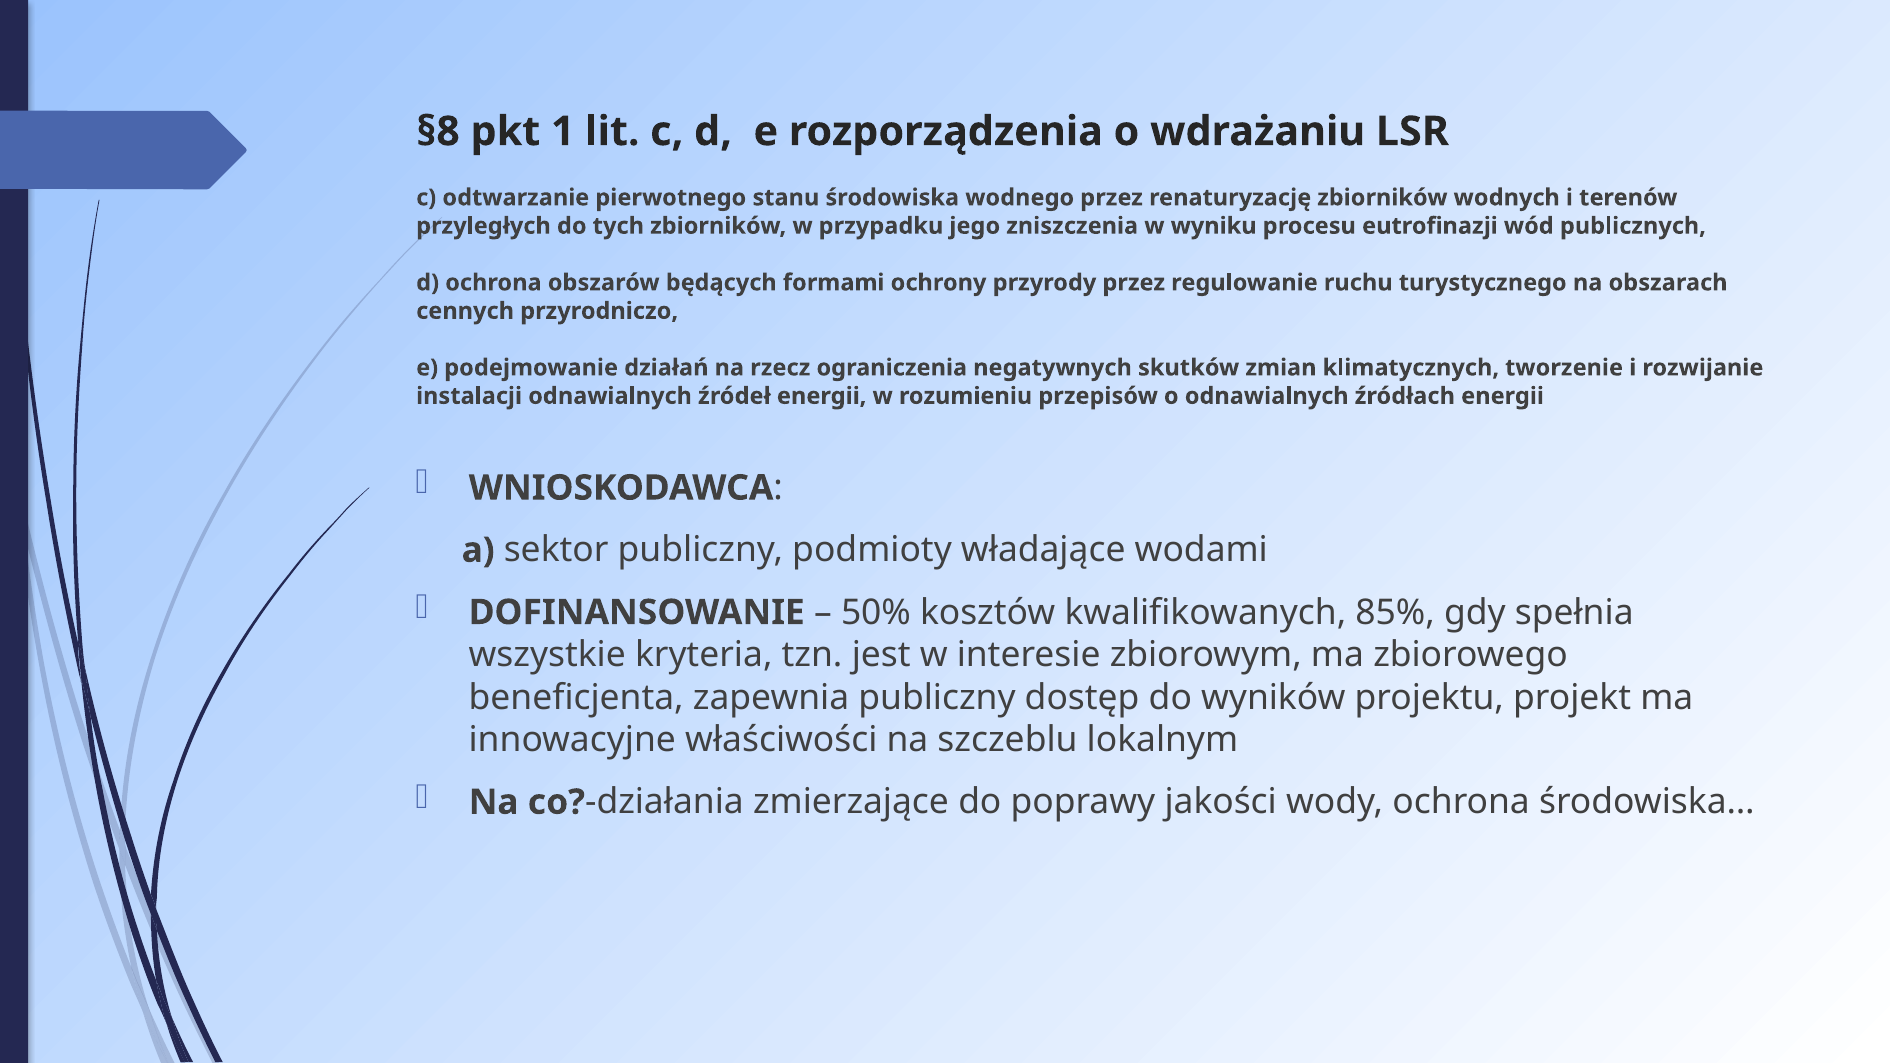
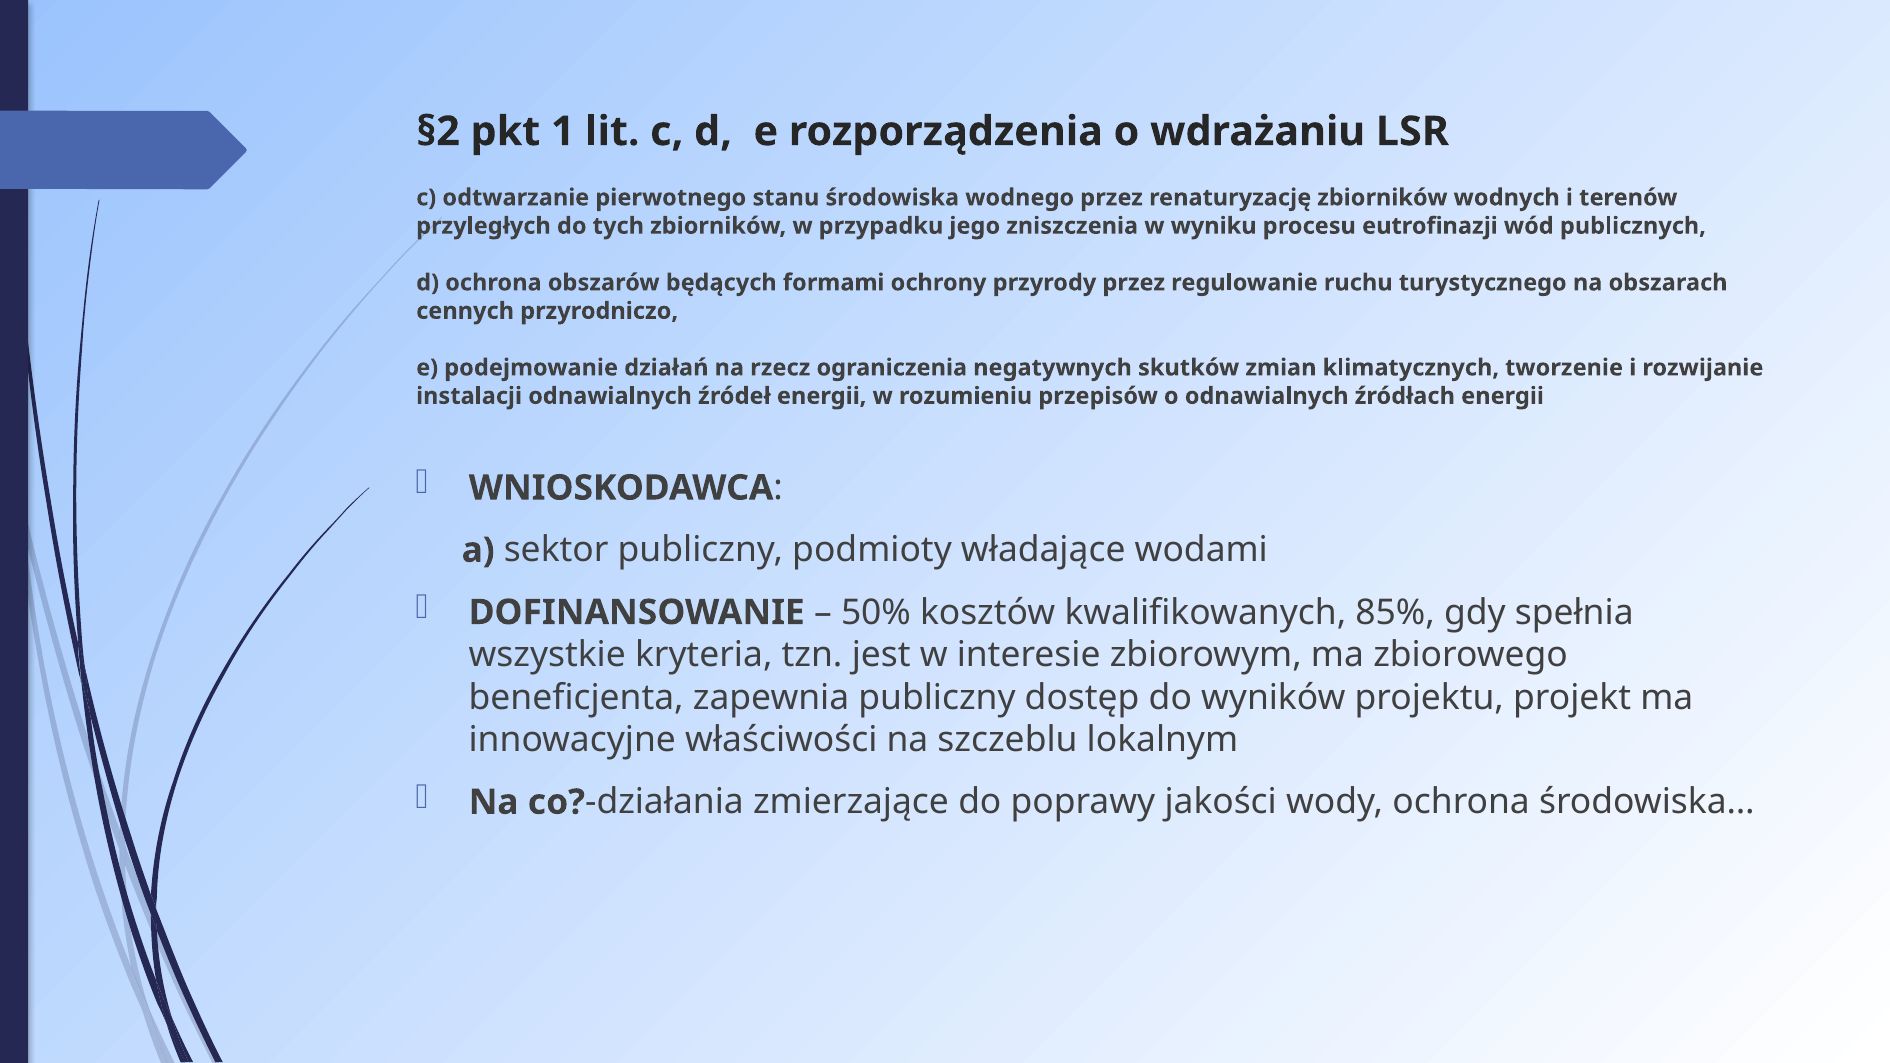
§8: §8 -> §2 (438, 132)
